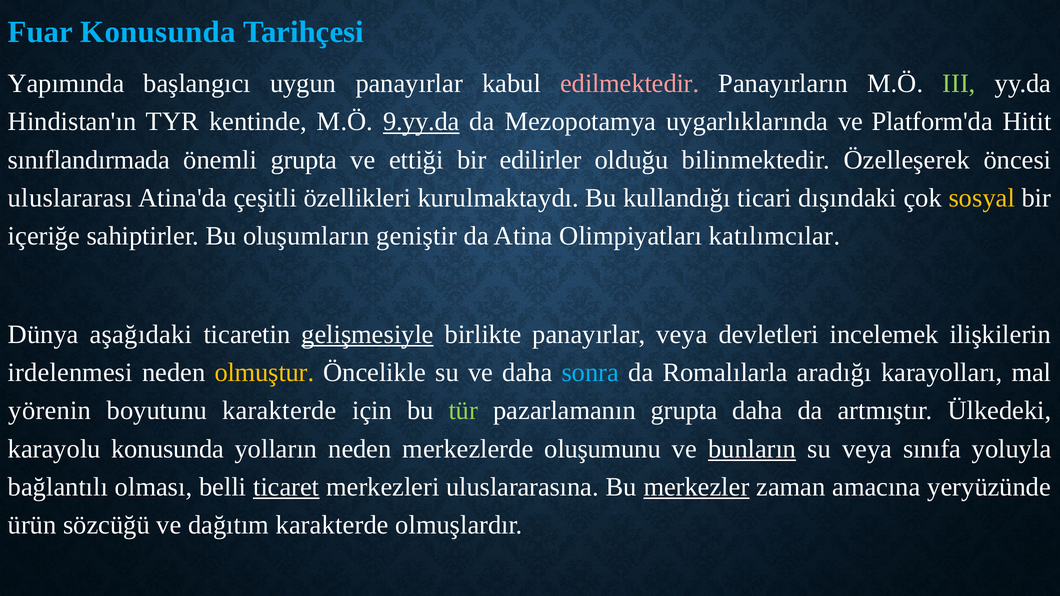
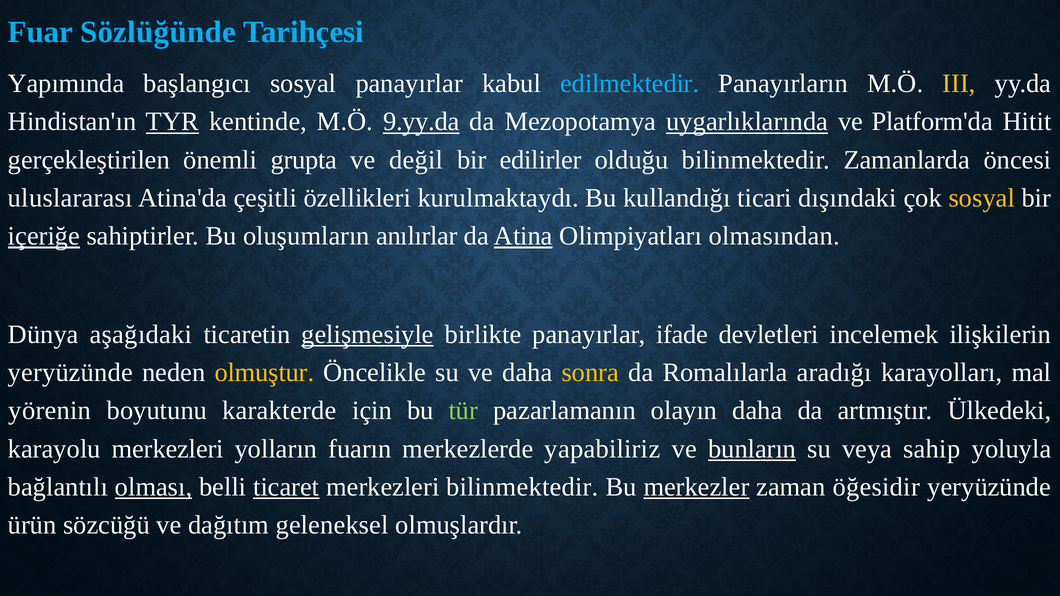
Fuar Konusunda: Konusunda -> Sözlüğünde (158, 32)
başlangıcı uygun: uygun -> sosyal (303, 84)
edilmektedir colour: pink -> light blue (630, 84)
III colour: light green -> yellow (959, 84)
TYR underline: none -> present (172, 122)
uygarlıklarında underline: none -> present (747, 122)
sınıflandırmada: sınıflandırmada -> gerçekleştirilen (89, 160)
ettiği: ettiği -> değil (416, 160)
Özelleşerek: Özelleşerek -> Zamanlarda (907, 160)
içeriğe underline: none -> present (44, 236)
geniştir: geniştir -> anılırlar (417, 236)
Atina underline: none -> present (523, 236)
katılımcılar: katılımcılar -> olmasından (774, 236)
panayırlar veya: veya -> ifade (682, 335)
irdelenmesi: irdelenmesi -> yeryüzünde (70, 373)
sonra colour: light blue -> yellow (590, 373)
pazarlamanın grupta: grupta -> olayın (684, 411)
karayolu konusunda: konusunda -> merkezleri (168, 449)
yolların neden: neden -> fuarın (360, 449)
oluşumunu: oluşumunu -> yapabiliriz (602, 449)
sınıfa: sınıfa -> sahip (932, 449)
olması underline: none -> present (154, 487)
merkezleri uluslararasına: uluslararasına -> bilinmektedir (522, 487)
amacına: amacına -> öğesidir (876, 487)
dağıtım karakterde: karakterde -> geleneksel (332, 525)
